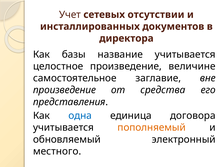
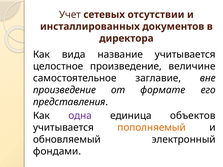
базы: базы -> вида (74, 54)
средства: средства -> формате (163, 90)
одна colour: blue -> purple (80, 116)
договора: договора -> объектов (193, 116)
местного: местного -> фондами (57, 152)
